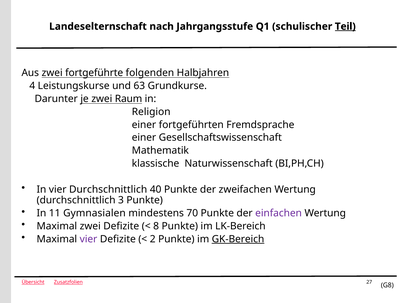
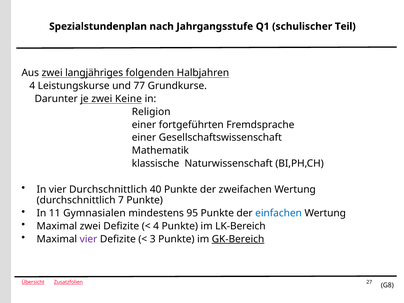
Landeselternschaft: Landeselternschaft -> Spezialstundenplan (98, 26)
Teil underline: present -> none (345, 26)
fortgeführte: fortgeführte -> langjähriges (94, 73)
63: 63 -> 77 (139, 86)
Raum: Raum -> Keine (128, 99)
3: 3 -> 7 (121, 200)
70: 70 -> 95 (192, 213)
einfachen colour: purple -> blue (279, 213)
8: 8 -> 4 (156, 226)
2: 2 -> 3 (153, 239)
